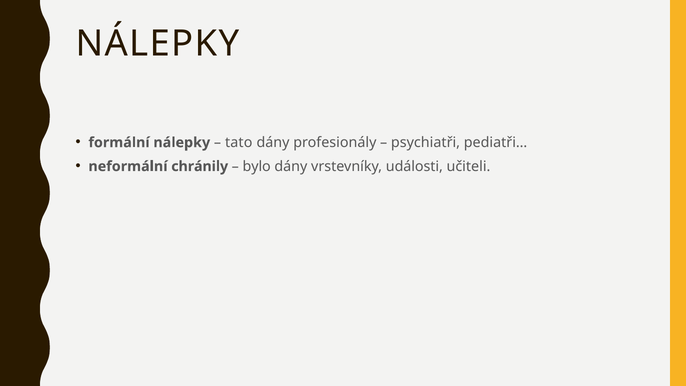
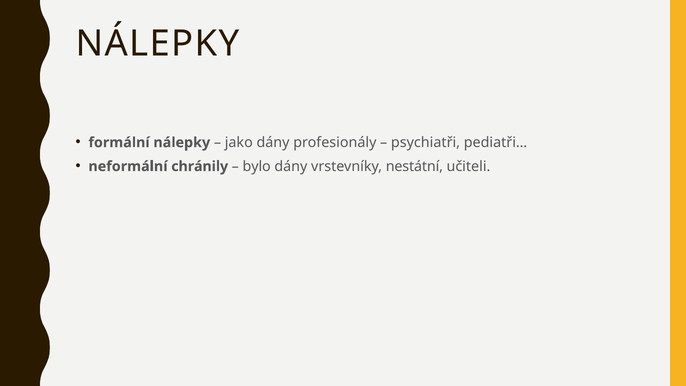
tato: tato -> jako (239, 142)
události: události -> nestátní (414, 166)
